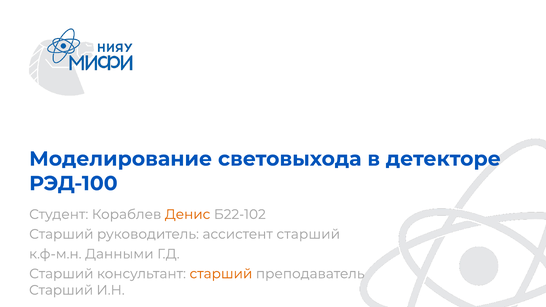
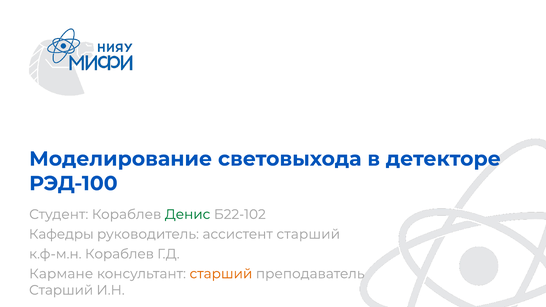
Денис colour: orange -> green (188, 214)
Старший: Старший -> Кафедры (61, 234)
к.ф-м.н Данными: Данными -> Кораблев (119, 254)
Старший: Старший -> Кармане (61, 274)
